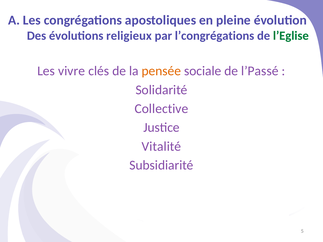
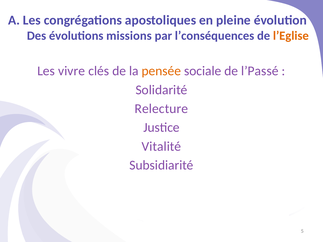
religieux: religieux -> missions (129, 36)
l’congrégations: l’congrégations -> l’conséquences (215, 36)
l’Eglise colour: green -> orange (291, 36)
Collective: Collective -> Relecture (161, 109)
